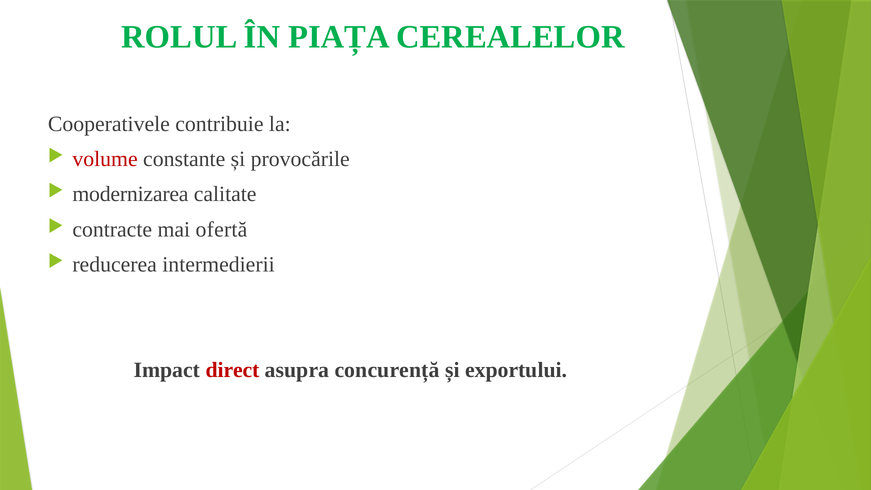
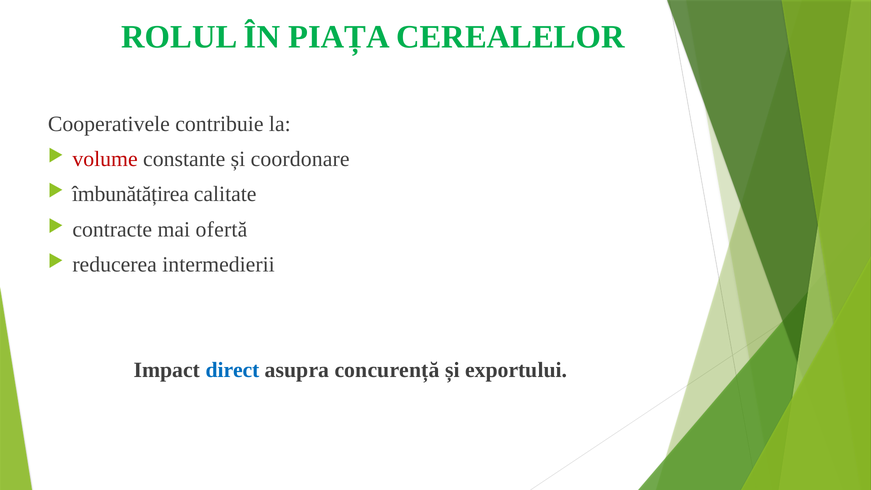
provocările: provocările -> coordonare (300, 159)
modernizarea: modernizarea -> îmbunătățirea (130, 194)
direct colour: red -> blue (233, 370)
